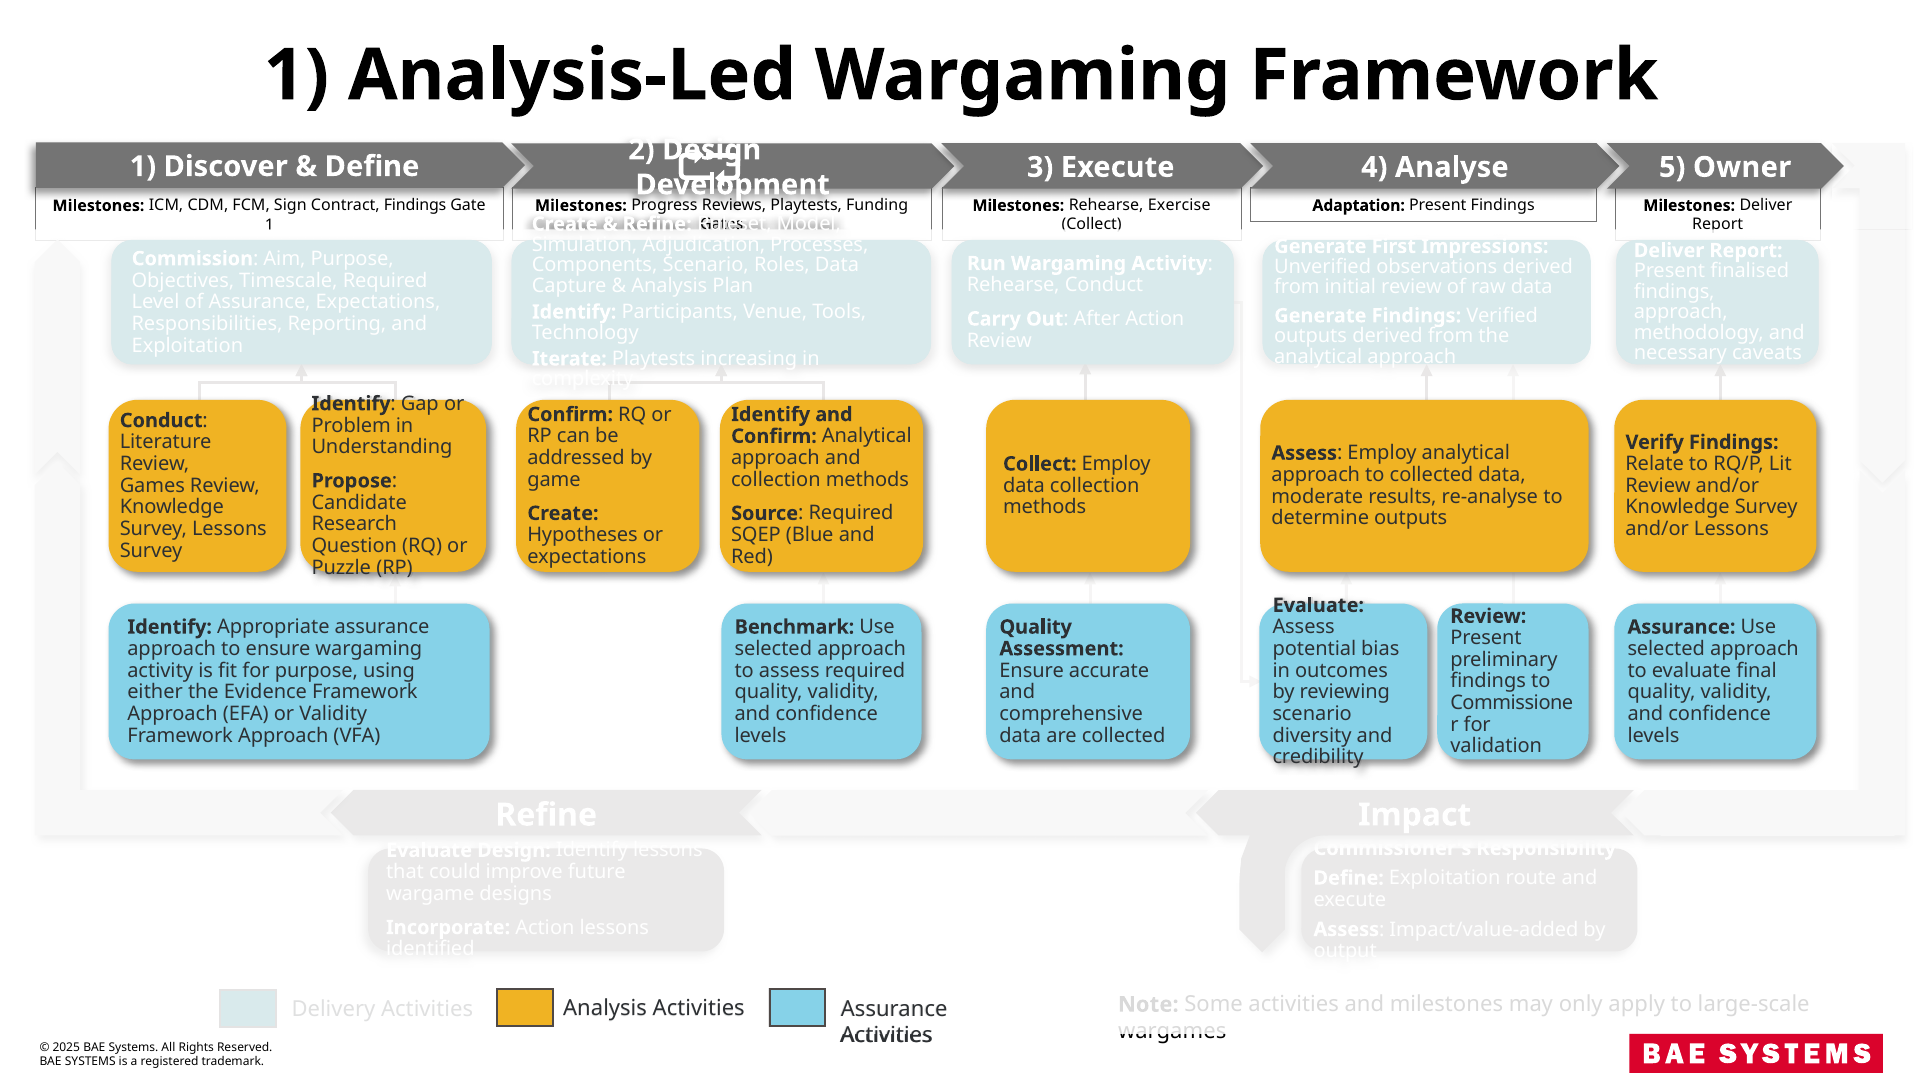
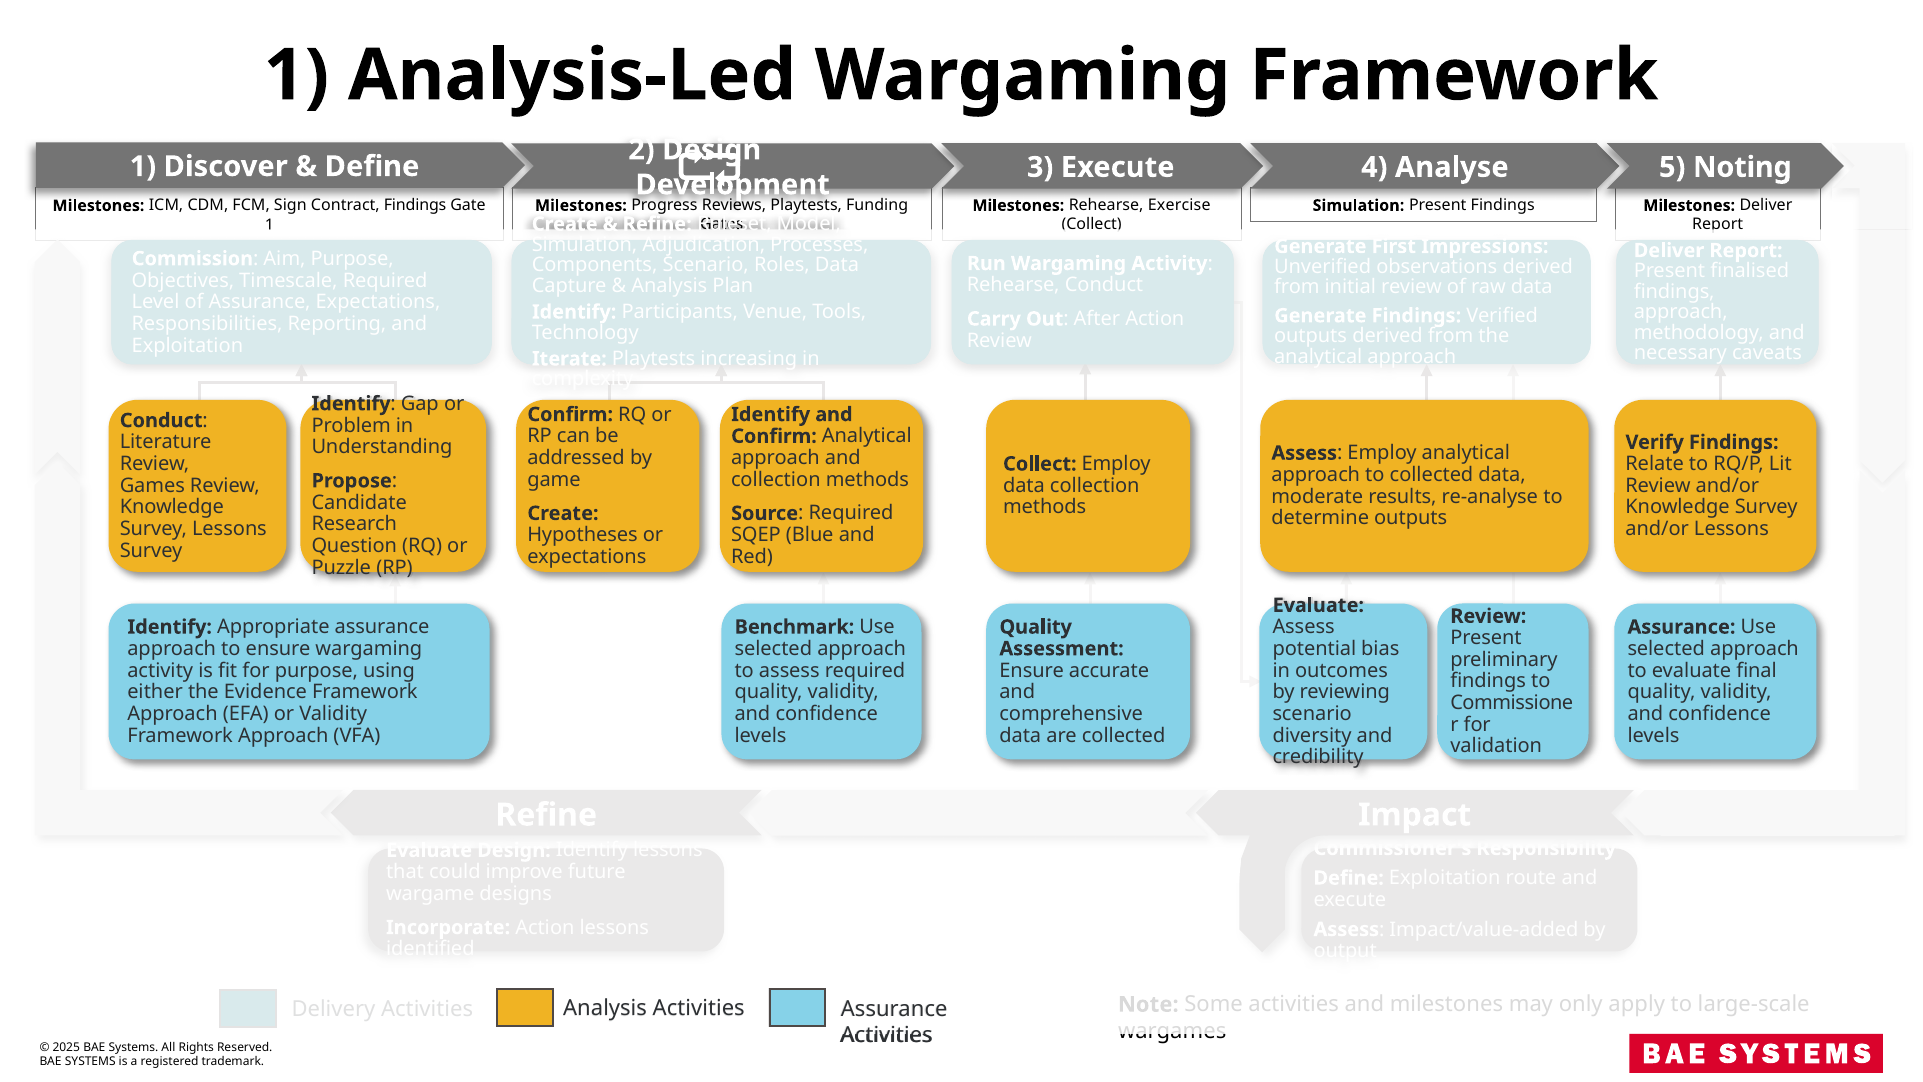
Owner: Owner -> Noting (1742, 167)
Adaptation: Adaptation -> Simulation (1358, 205)
